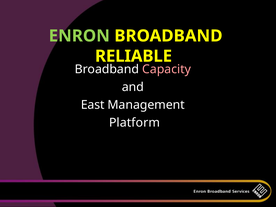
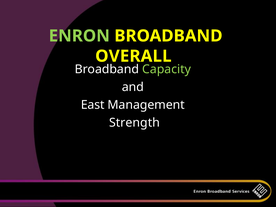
RELIABLE: RELIABLE -> OVERALL (133, 56)
Capacity colour: pink -> light green (167, 69)
Platform: Platform -> Strength (134, 123)
